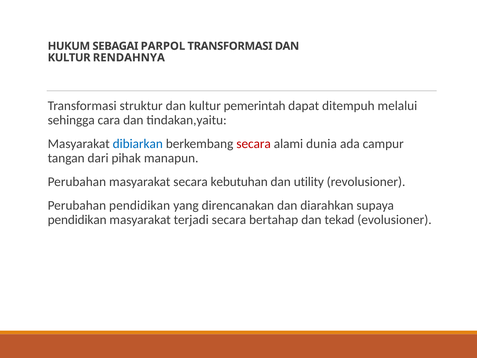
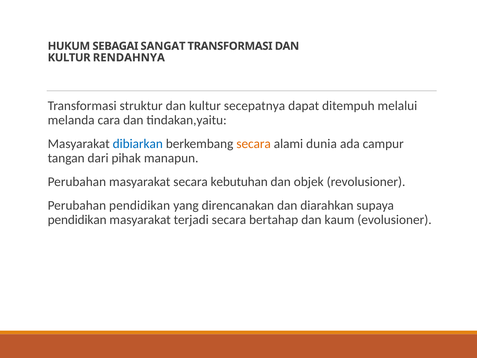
PARPOL: PARPOL -> SANGAT (163, 46)
pemerintah: pemerintah -> secepatnya (255, 106)
sehingga: sehingga -> melanda (71, 120)
secara colour: red -> orange (254, 144)
utility: utility -> objek (309, 182)
tekad: tekad -> kaum (339, 220)
